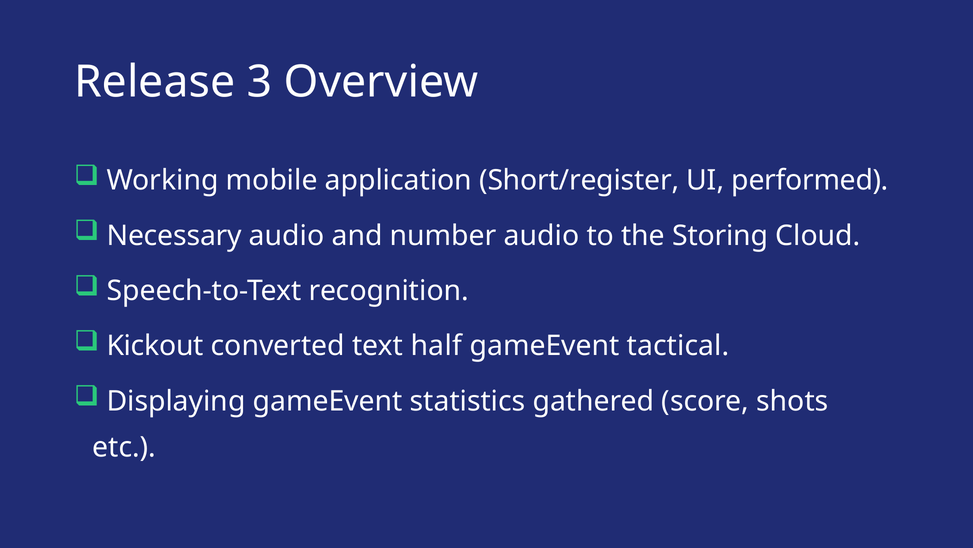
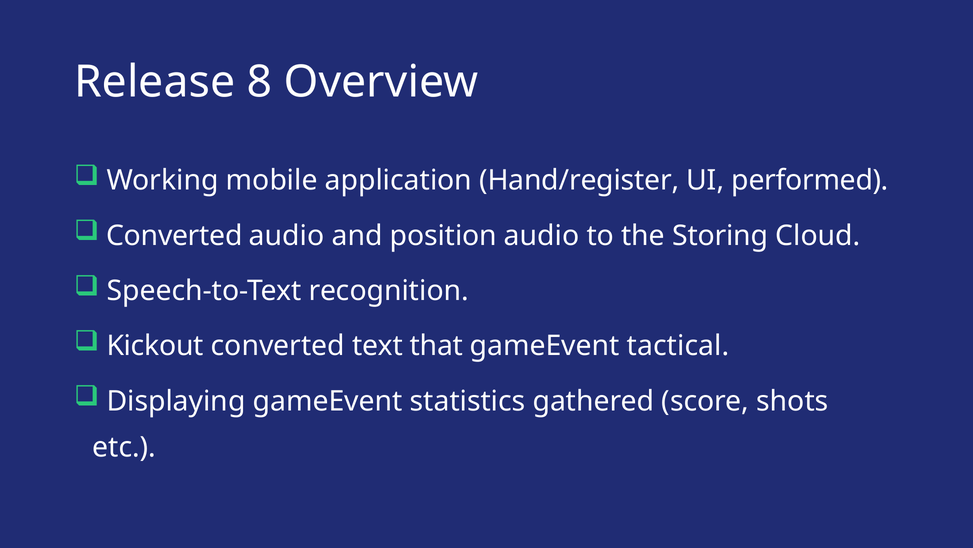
3: 3 -> 8 (260, 82)
Short/register: Short/register -> Hand/register (579, 180)
Necessary: Necessary -> Converted (174, 235)
number: number -> position (443, 235)
half: half -> that (436, 346)
